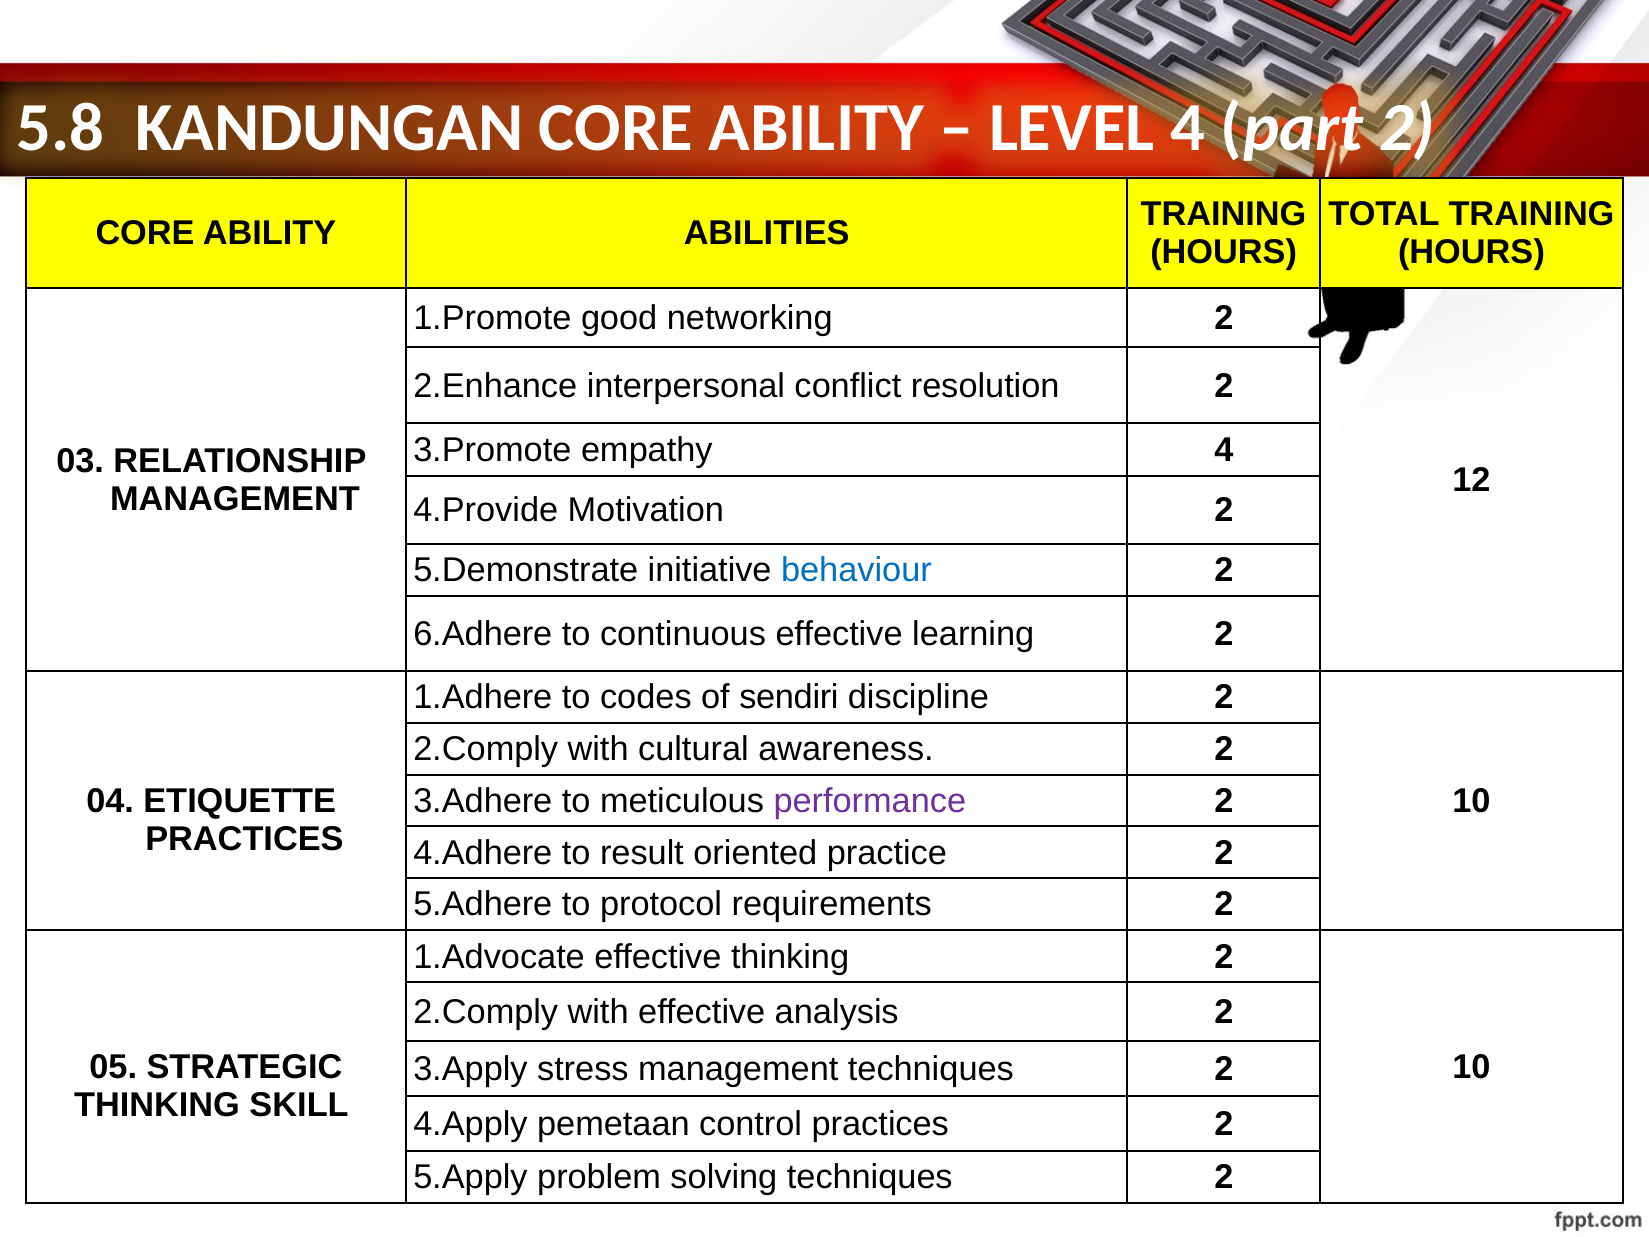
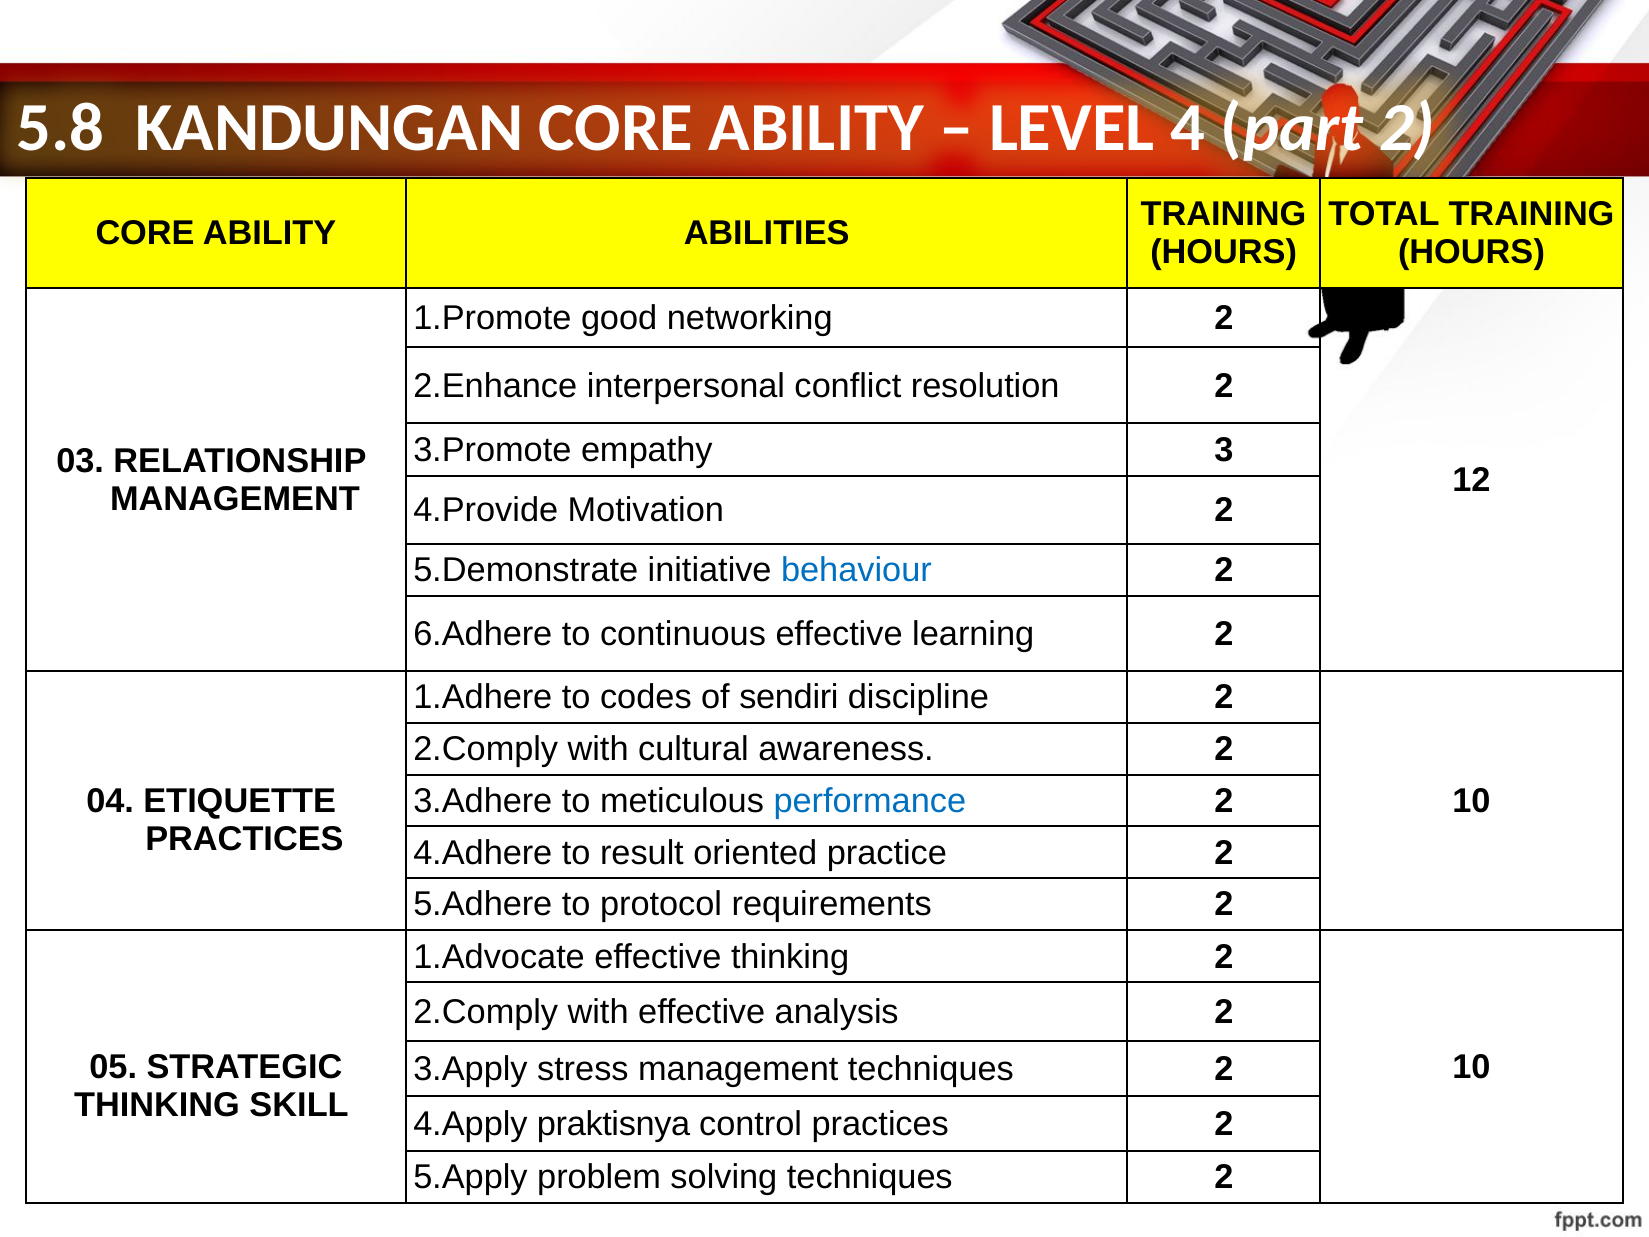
empathy 4: 4 -> 3 (1224, 450)
performance colour: purple -> blue (870, 801)
pemetaan: pemetaan -> praktisnya (614, 1124)
